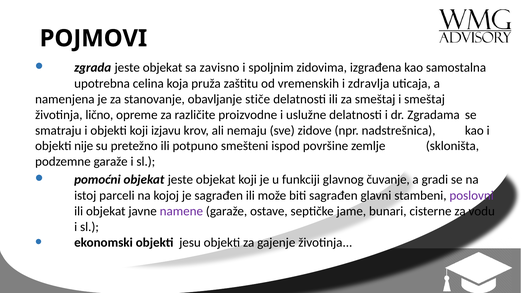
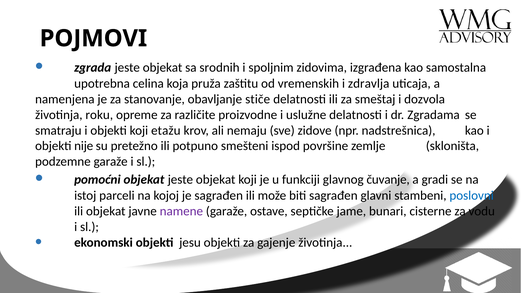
zavisno: zavisno -> srodnih (220, 67)
i smeštaj: smeštaj -> dozvola (425, 99)
lično: lično -> roku (99, 115)
izjavu: izjavu -> etažu (166, 130)
poslovni colour: purple -> blue (472, 196)
